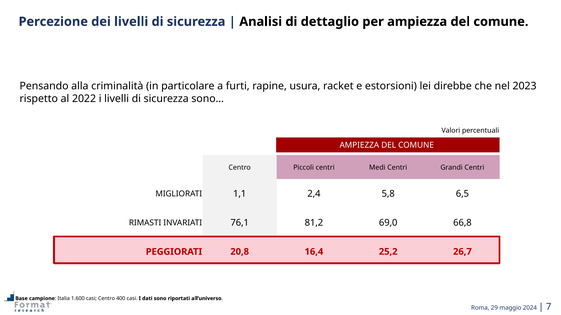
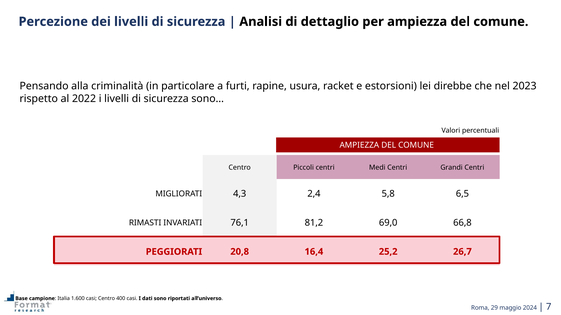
1,1: 1,1 -> 4,3 (240, 194)
